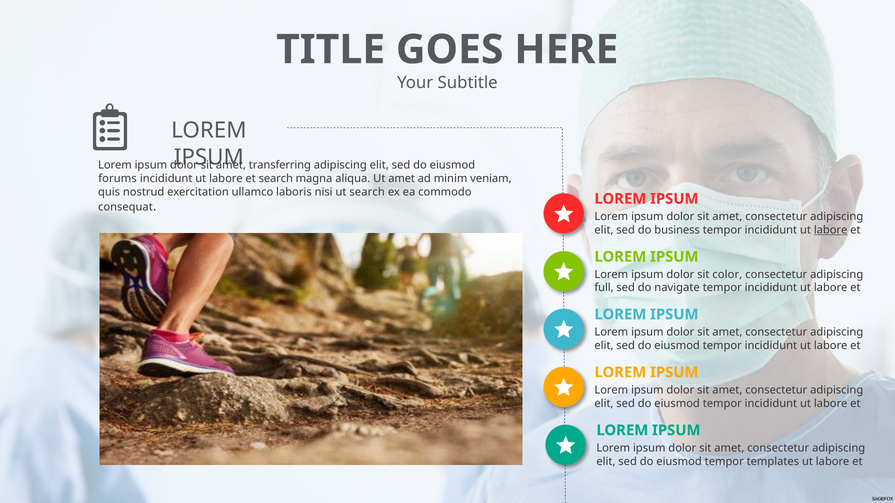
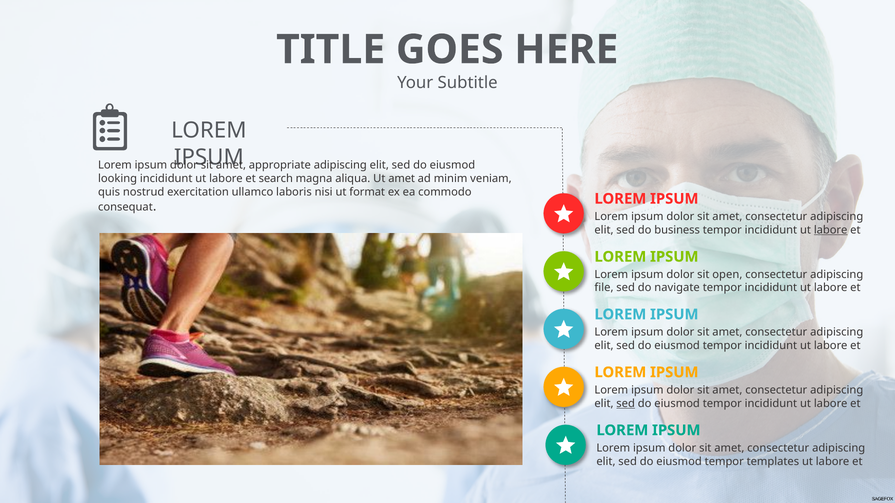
transferring: transferring -> appropriate (280, 165)
forums: forums -> looking (118, 179)
ut search: search -> format (367, 192)
color: color -> open (727, 275)
full: full -> file (604, 288)
sed underline: none -> present (626, 404)
